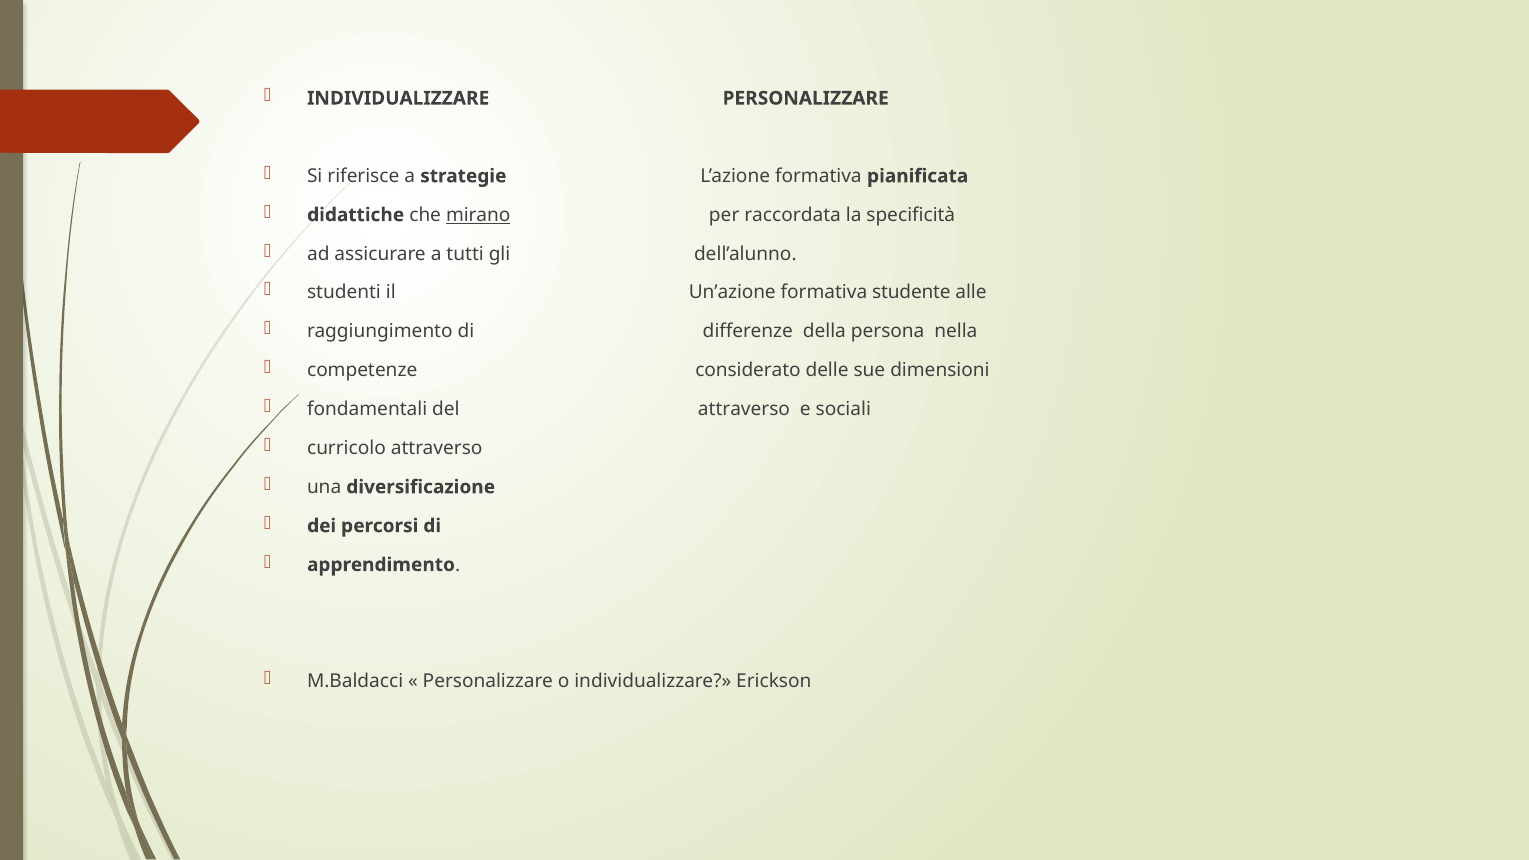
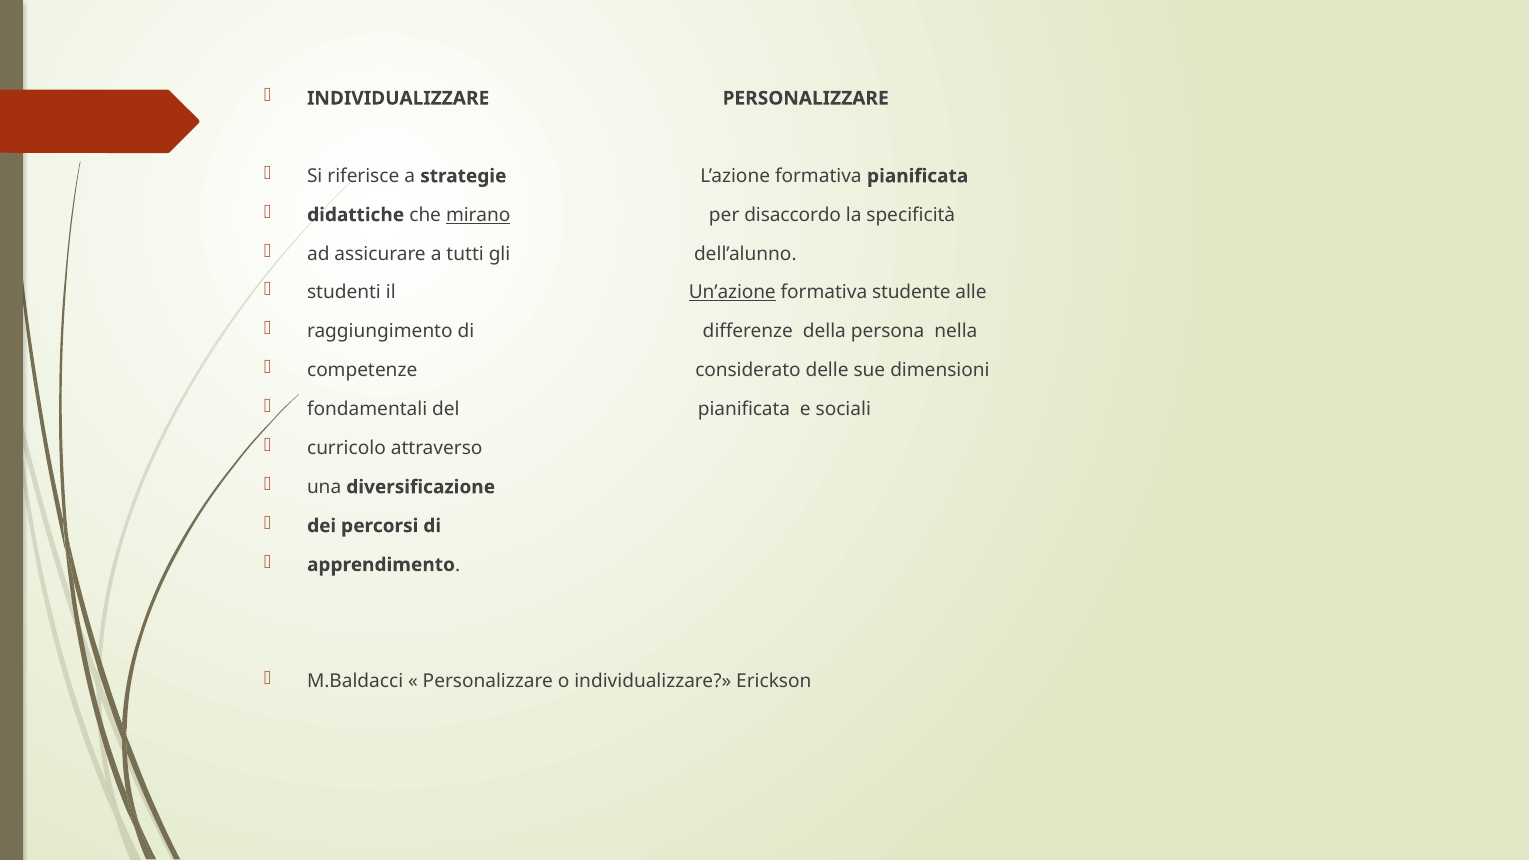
raccordata: raccordata -> disaccordo (793, 215)
Un’azione underline: none -> present (732, 293)
del attraverso: attraverso -> pianificata (744, 409)
